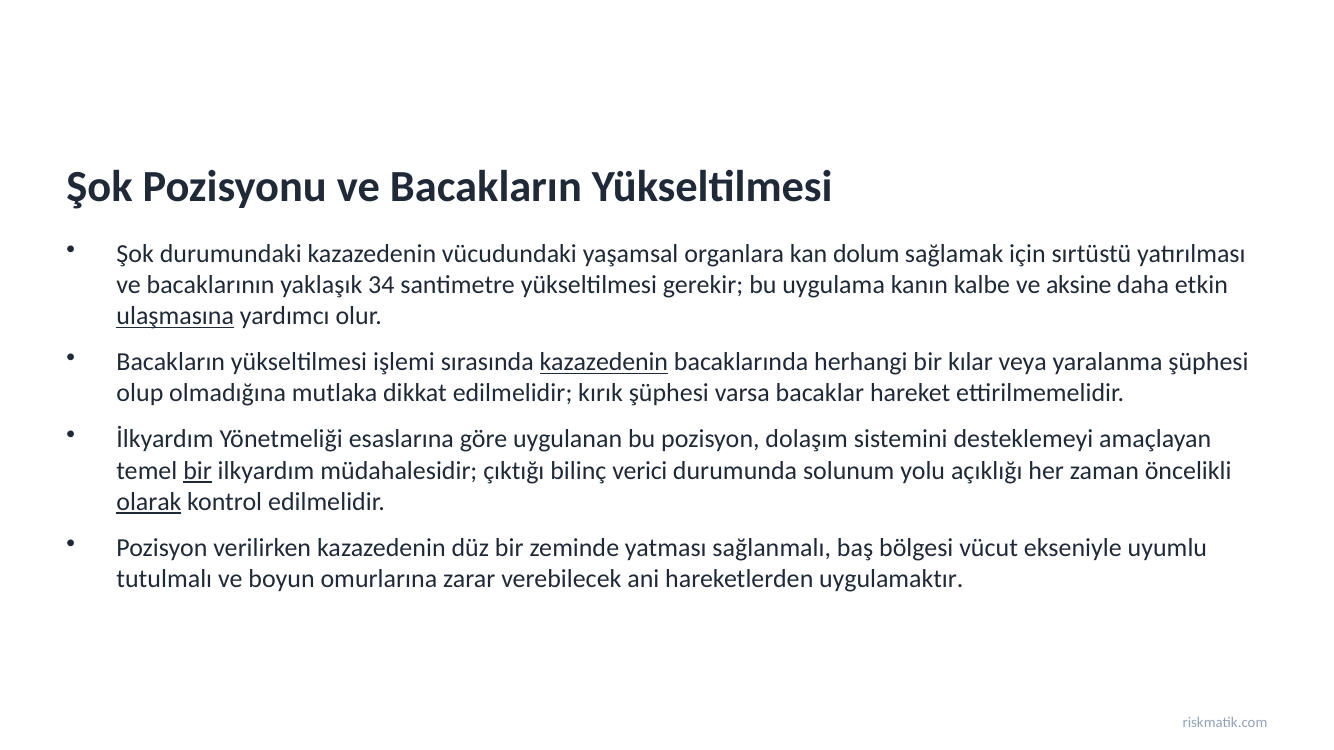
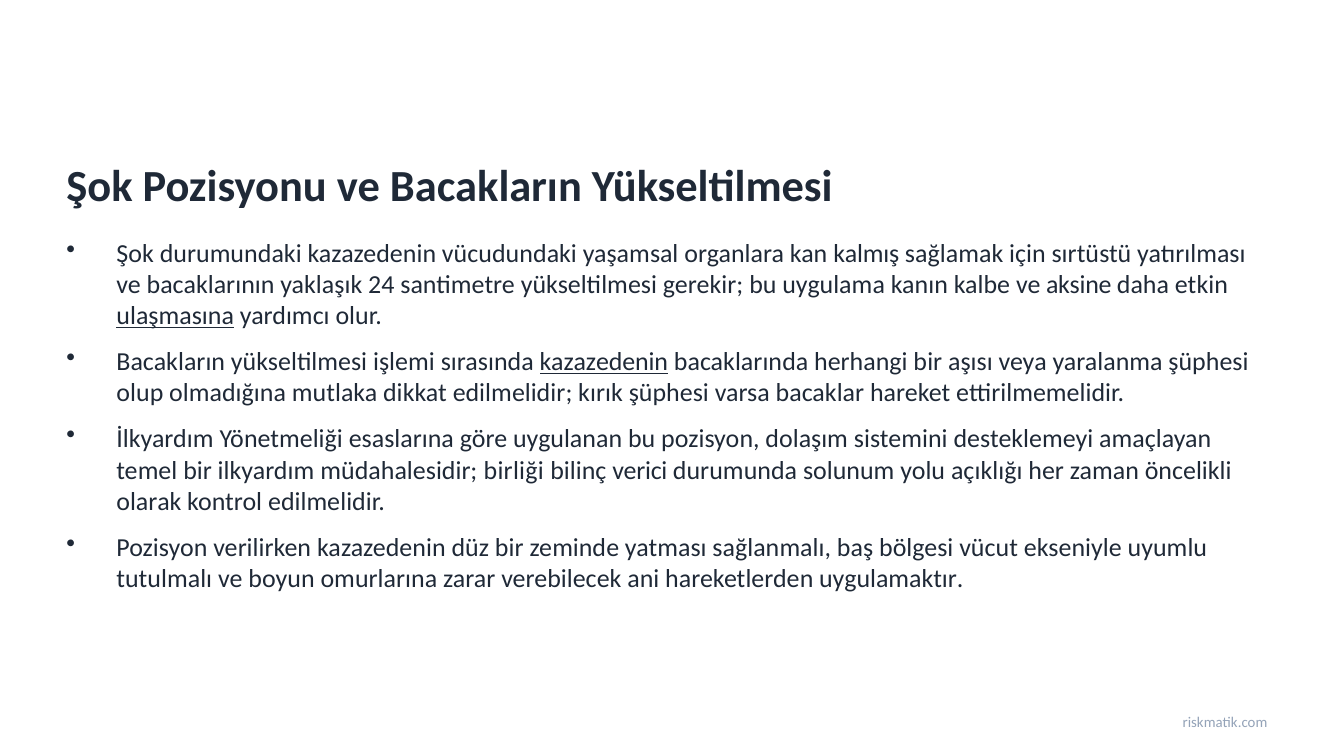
dolum: dolum -> kalmış (866, 254)
34: 34 -> 24 (381, 285)
kılar: kılar -> aşısı (970, 362)
bir underline: present -> none (198, 471)
çıktığı: çıktığı -> birliği (514, 471)
olarak underline: present -> none (149, 502)
